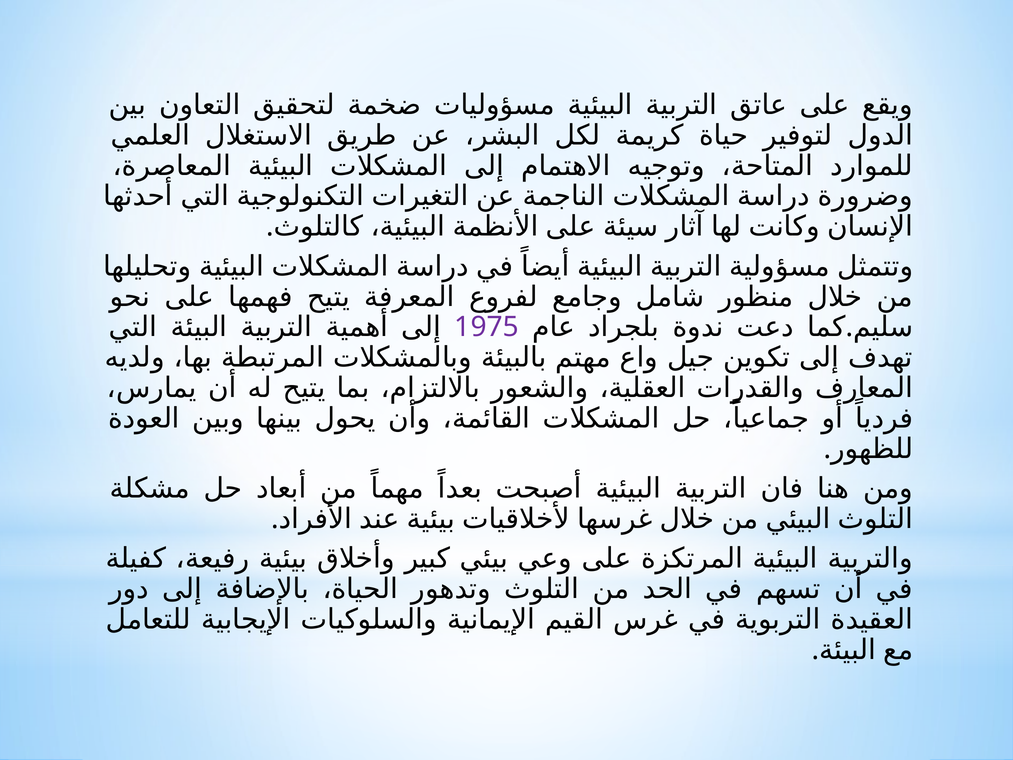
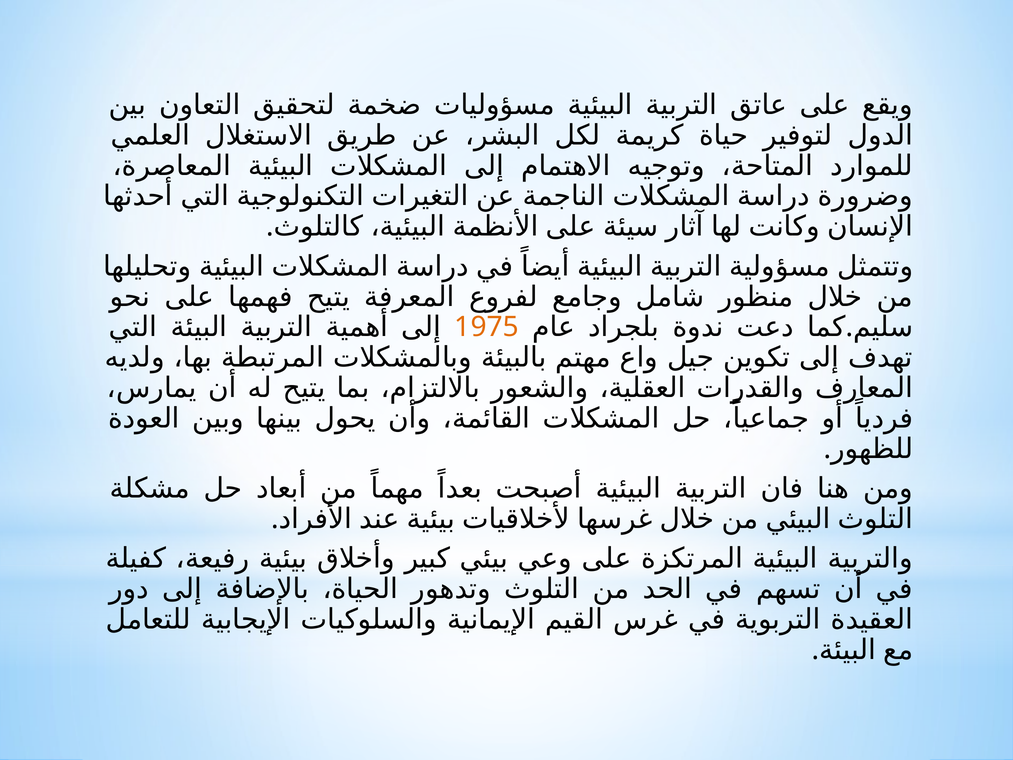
1975 colour: purple -> orange (487, 327)
